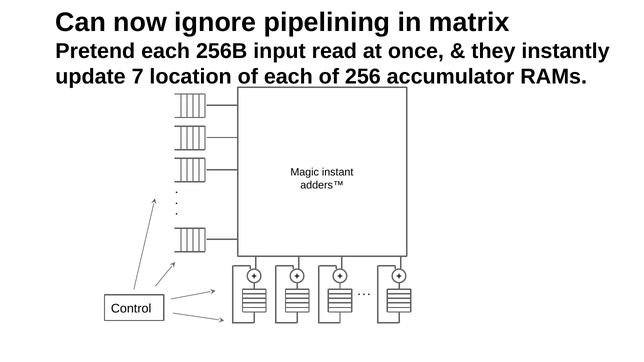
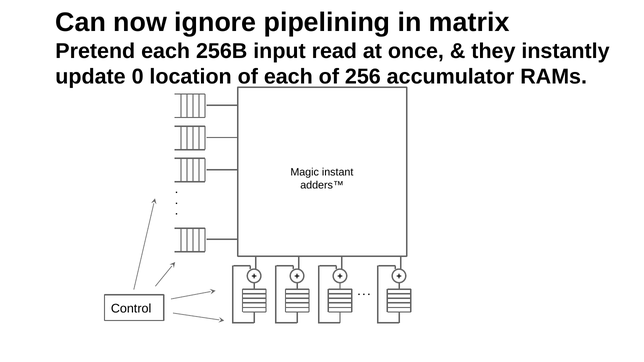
7: 7 -> 0 (138, 77)
